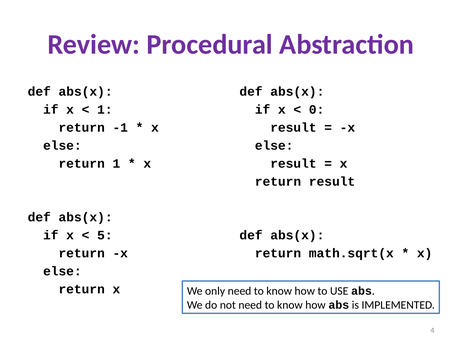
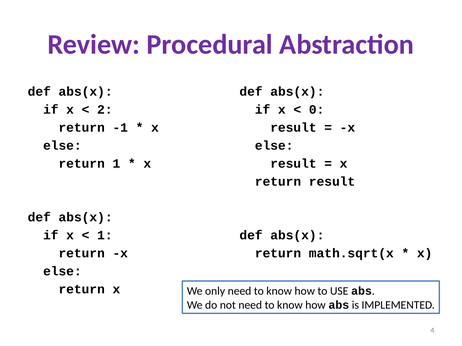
1: 1 -> 2 (105, 110)
5: 5 -> 1 (105, 236)
